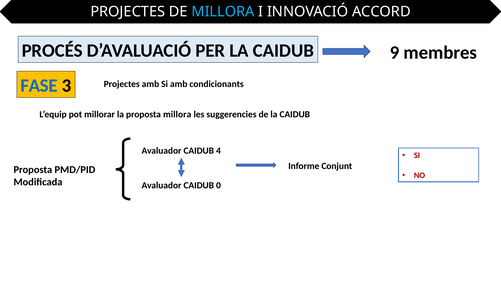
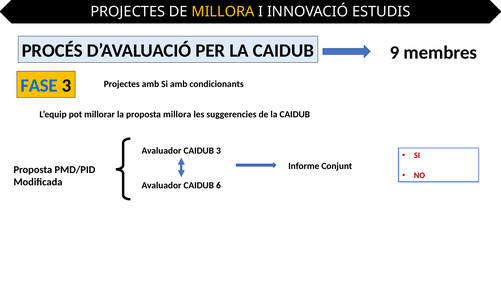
MILLORA colour: light blue -> yellow (223, 12)
ACCORD: ACCORD -> ESTUDIS (381, 12)
CAIDUB 4: 4 -> 3 (218, 151)
0: 0 -> 6 (218, 185)
